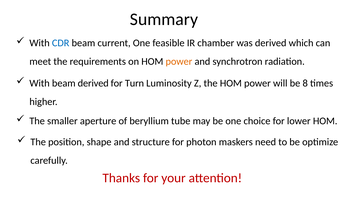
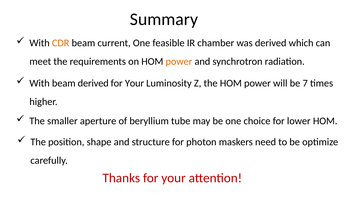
CDR colour: blue -> orange (61, 43)
Turn: Turn -> Your (134, 83)
8: 8 -> 7 (305, 83)
